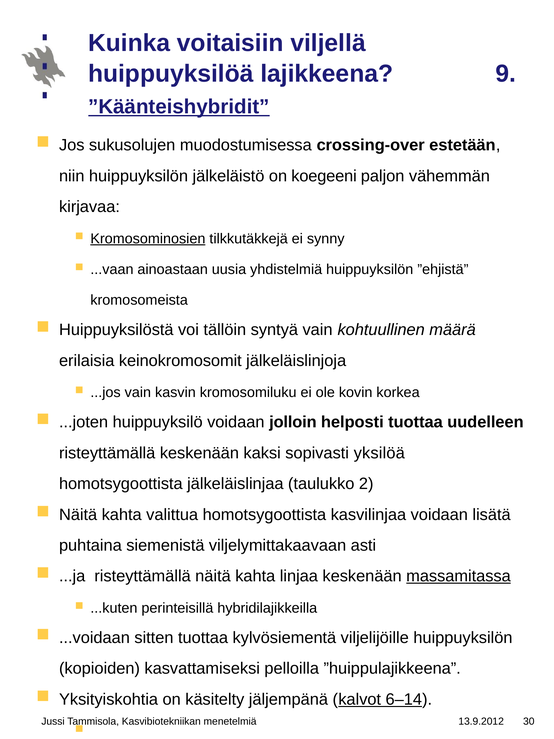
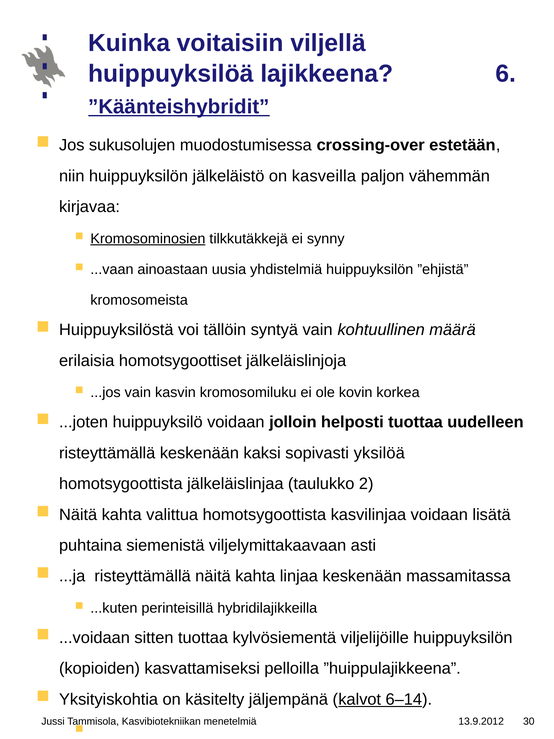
9: 9 -> 6 (506, 74)
koegeeni: koegeeni -> kasveilla (324, 176)
keinokromosomit: keinokromosomit -> homotsygoottiset (180, 361)
massamitassa underline: present -> none (458, 576)
